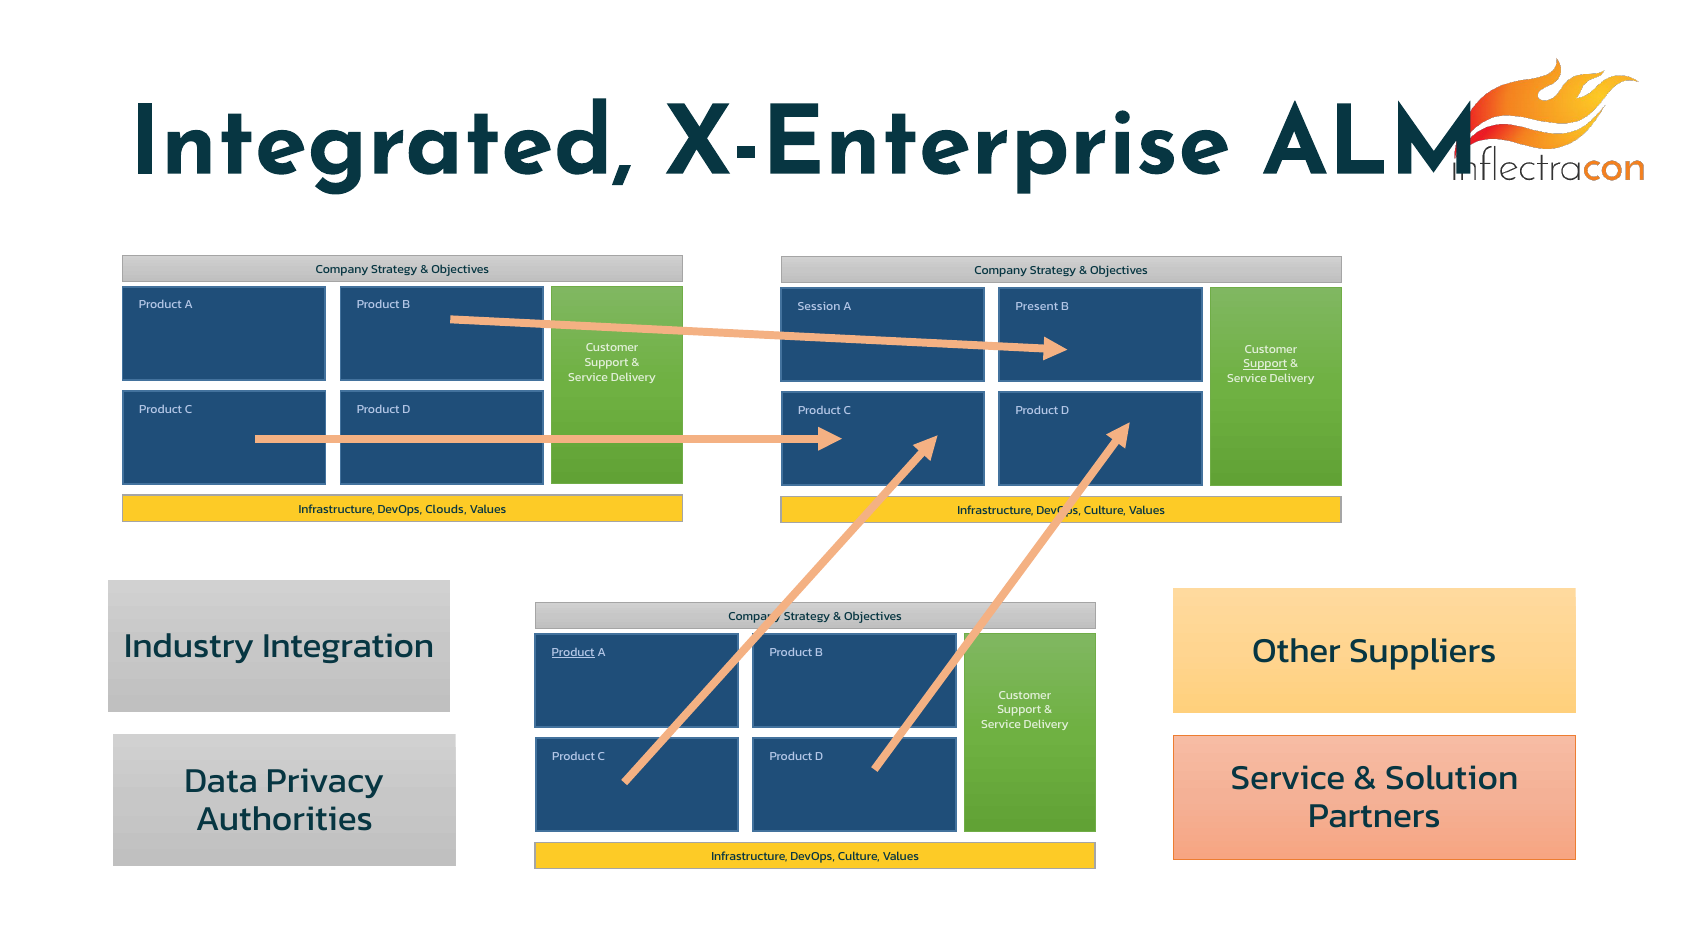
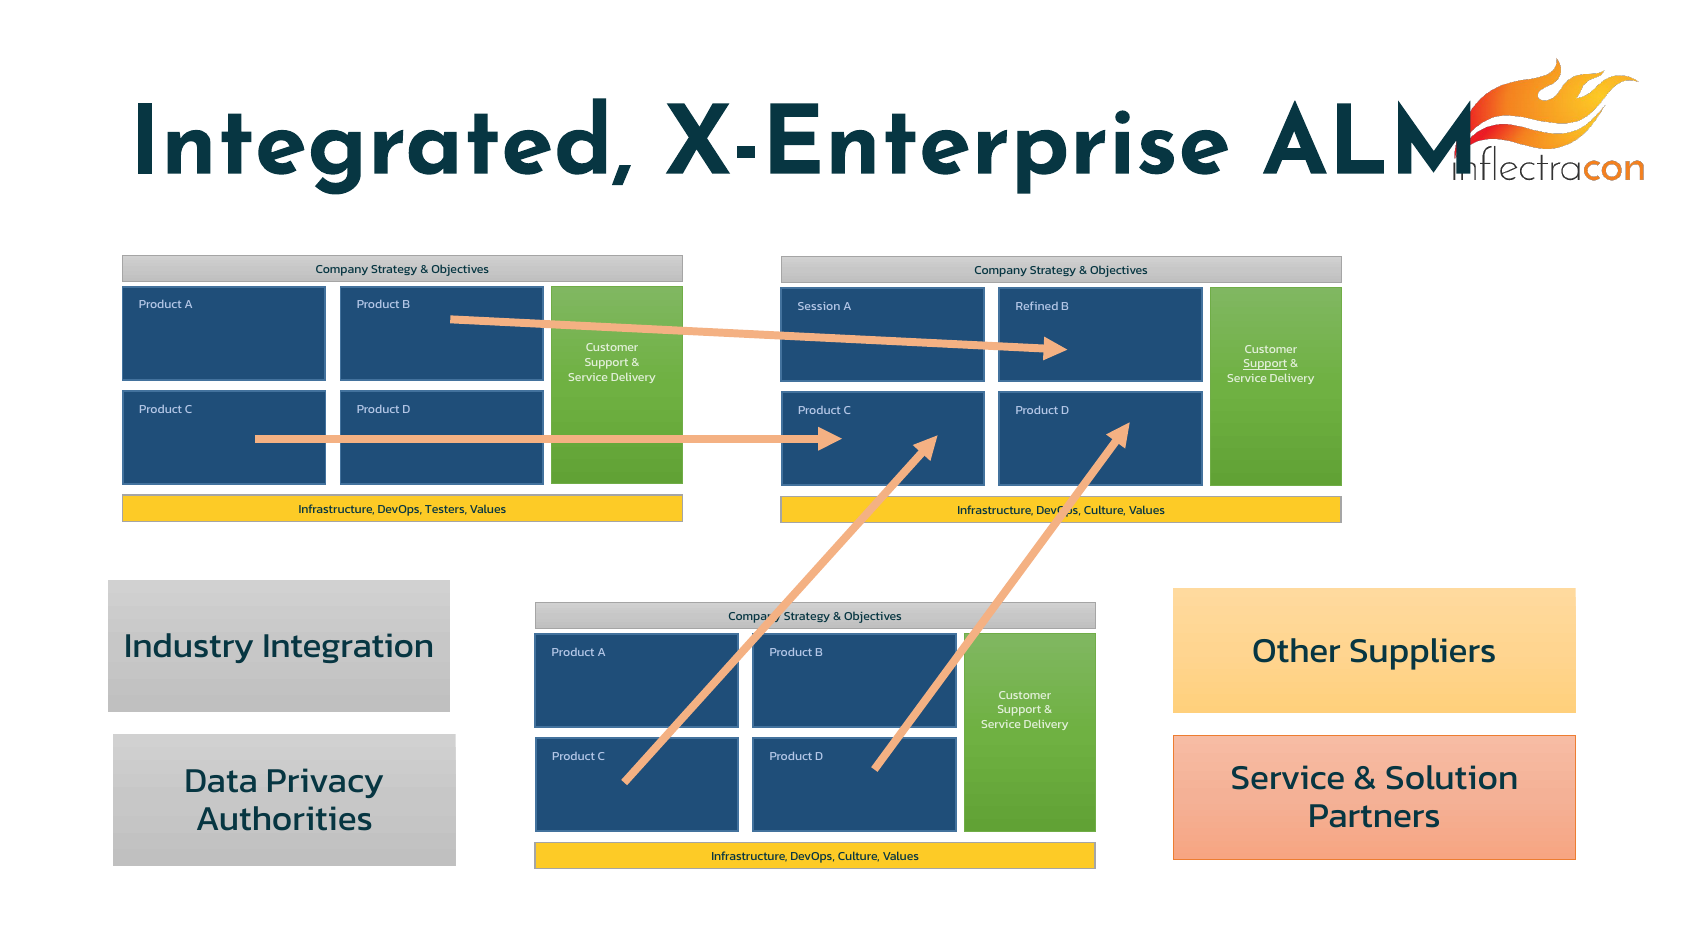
Present: Present -> Refined (1037, 306)
Clouds: Clouds -> Testers (446, 509)
Product underline: present -> none (573, 652)
